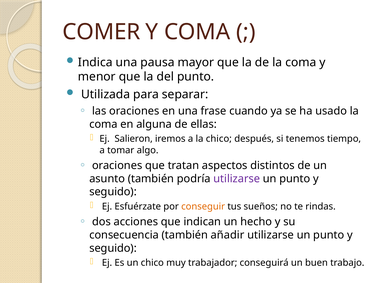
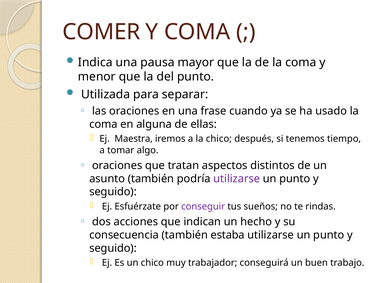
Salieron: Salieron -> Maestra (134, 139)
conseguir colour: orange -> purple (203, 206)
añadir: añadir -> estaba (228, 235)
